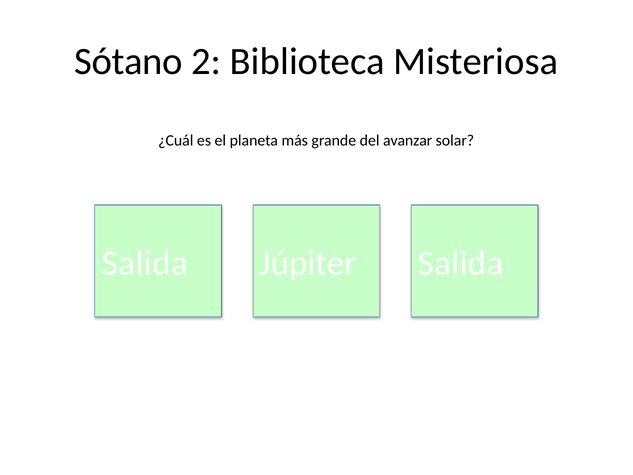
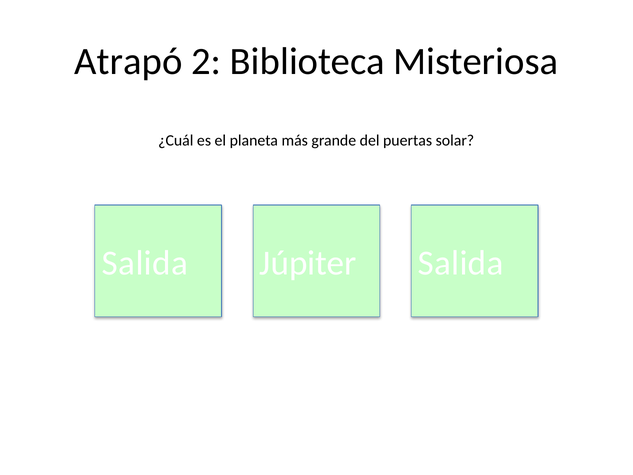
Sótano: Sótano -> Atrapó (128, 61)
avanzar: avanzar -> puertas (408, 140)
